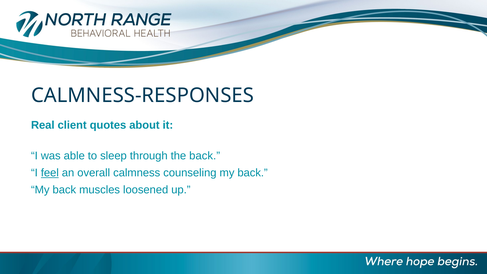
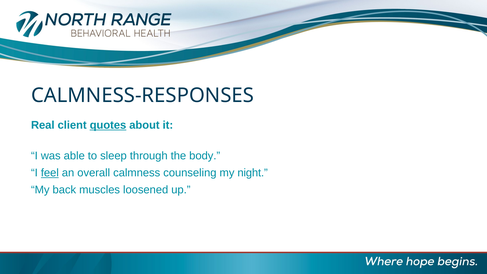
quotes underline: none -> present (108, 125)
the back: back -> body (205, 156)
back: back -> night (253, 173)
